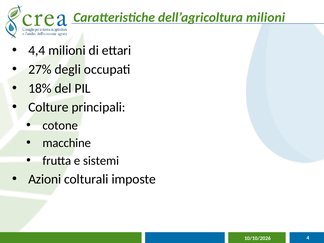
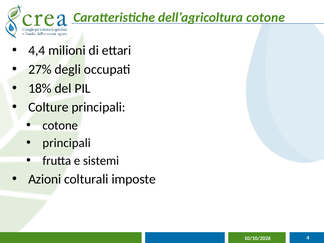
dell’agricoltura milioni: milioni -> cotone (266, 17)
macchine: macchine -> principali (67, 143)
